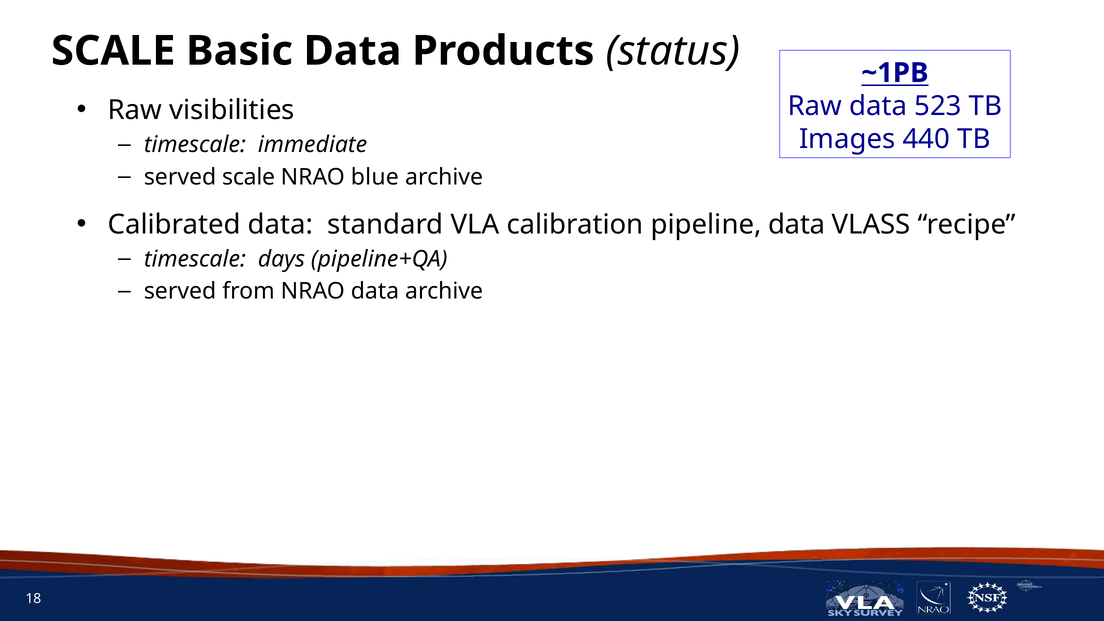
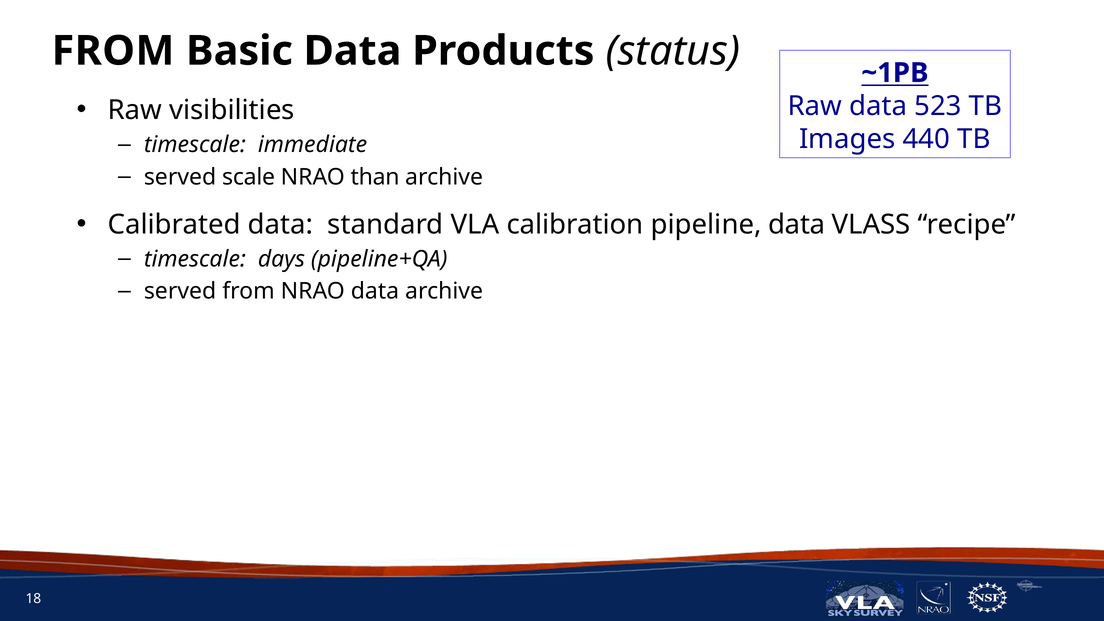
SCALE: SCALE -> FROM (113, 51)
blue: blue -> than (375, 177)
